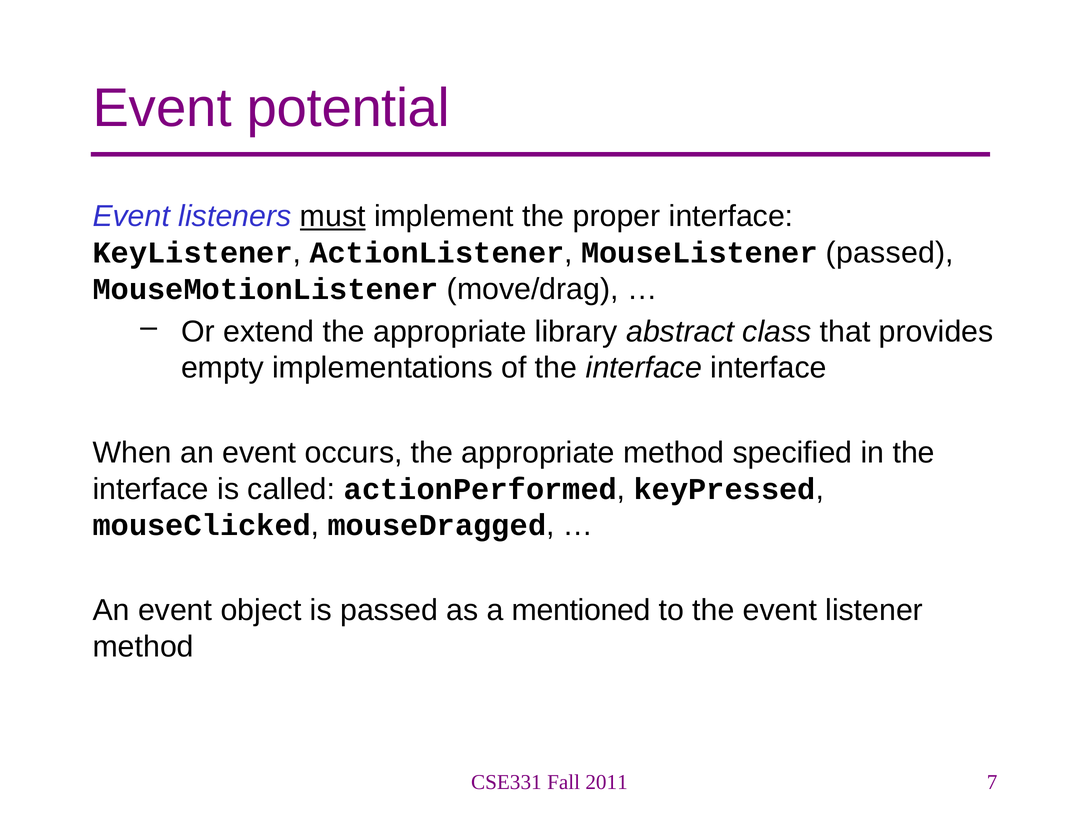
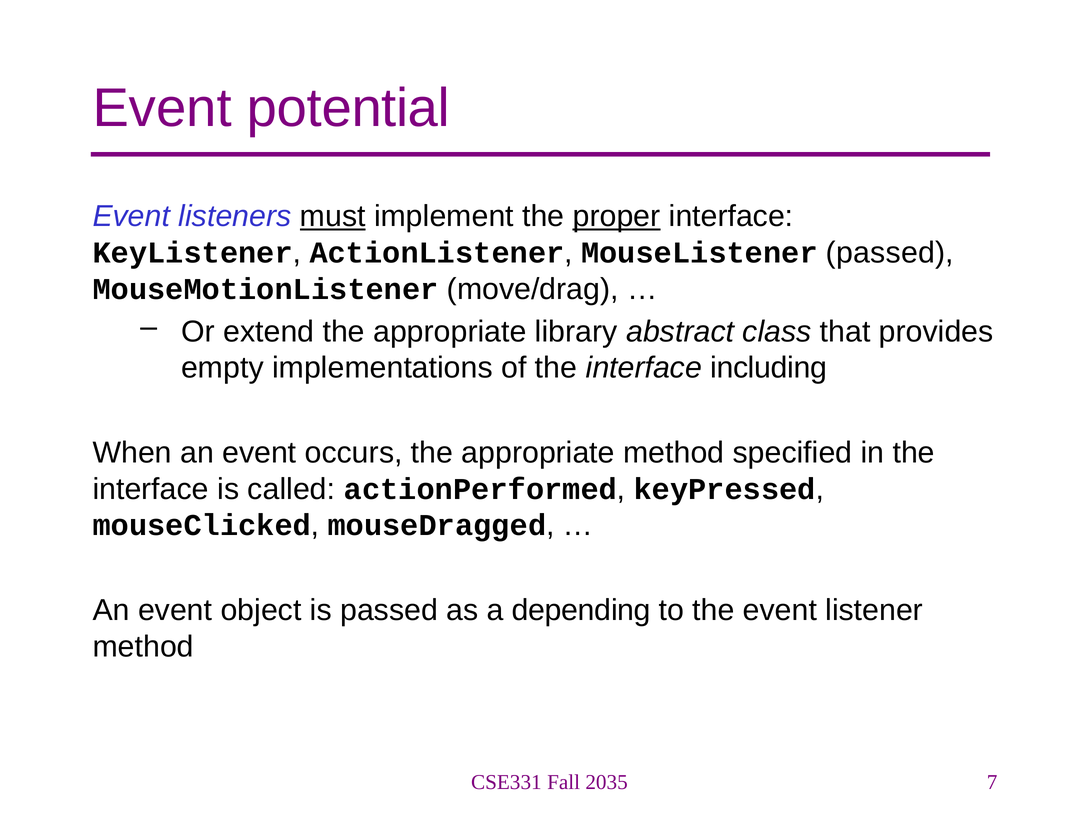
proper underline: none -> present (617, 217)
interface interface: interface -> including (769, 368)
mentioned: mentioned -> depending (581, 611)
2011: 2011 -> 2035 (607, 783)
